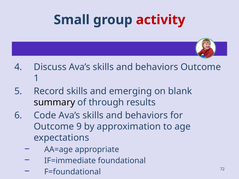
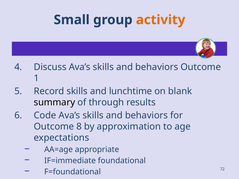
activity colour: red -> orange (161, 20)
emerging: emerging -> lunchtime (131, 91)
9: 9 -> 8 (79, 127)
